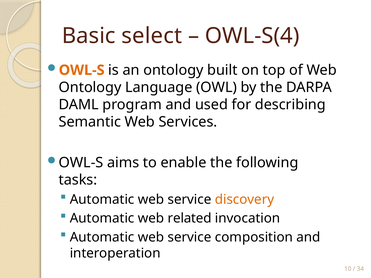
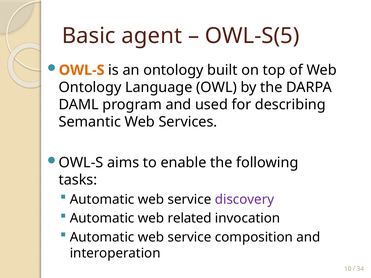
select: select -> agent (152, 36)
OWL-S(4: OWL-S(4 -> OWL-S(5 (252, 36)
discovery colour: orange -> purple (245, 200)
